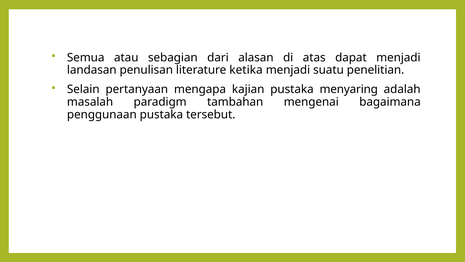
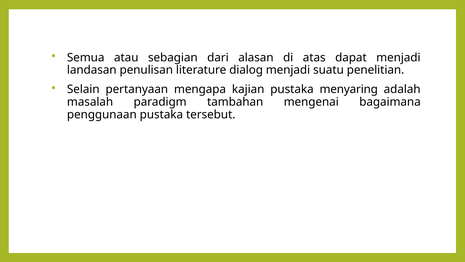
ketika: ketika -> dialog (246, 70)
